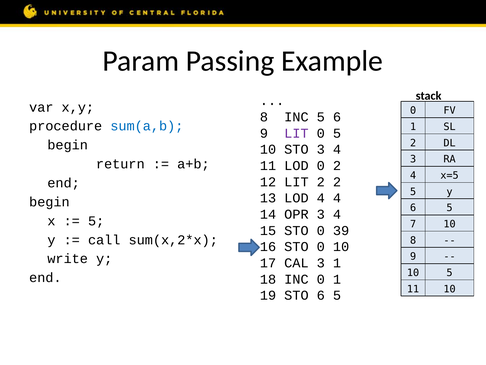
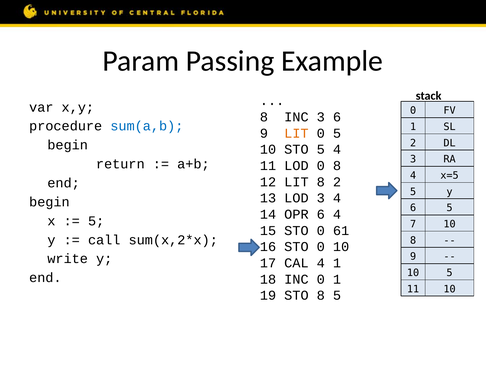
INC 5: 5 -> 3 (321, 117)
LIT colour: purple -> orange (296, 133)
STO 3: 3 -> 5 (321, 149)
0 2: 2 -> 8 (337, 165)
LIT 2: 2 -> 8 (321, 182)
LOD 4: 4 -> 3 (321, 198)
OPR 3: 3 -> 6 (321, 214)
39: 39 -> 61 (341, 230)
CAL 3: 3 -> 4 (321, 263)
STO 6: 6 -> 8 (321, 295)
